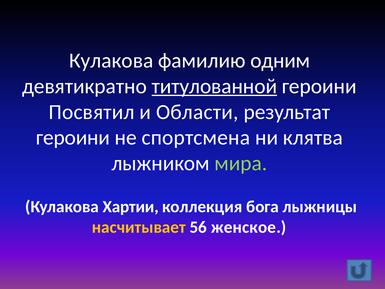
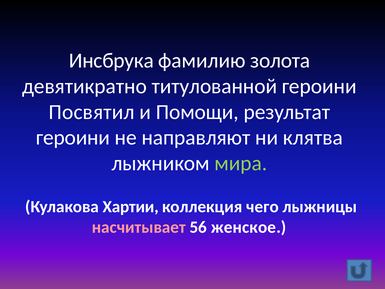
Кулакова: Кулакова -> Инсбрука (111, 61)
одним: одним -> золота (280, 61)
титулованной underline: present -> none (214, 86)
Области: Области -> Помощи (197, 112)
спортсмена: спортсмена -> направляют (196, 138)
бога: бога -> чего (262, 207)
насчитывает colour: yellow -> pink (139, 227)
